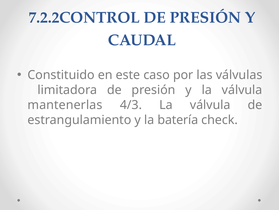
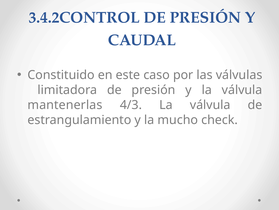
7.2.2CONTROL: 7.2.2CONTROL -> 3.4.2CONTROL (84, 18)
batería: batería -> mucho (178, 119)
